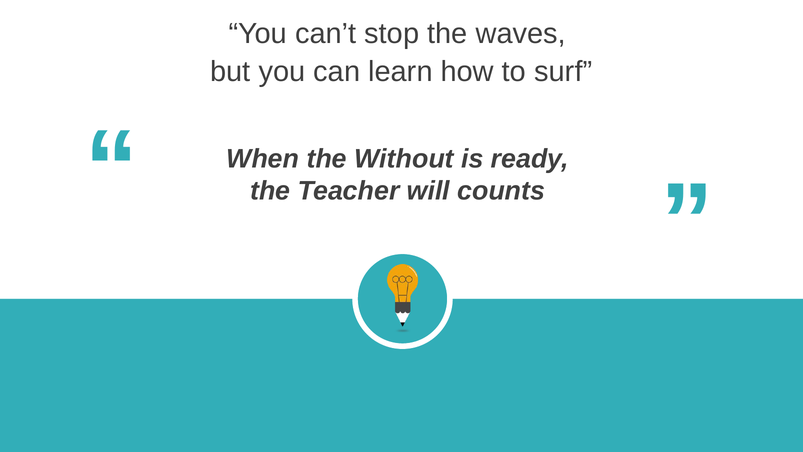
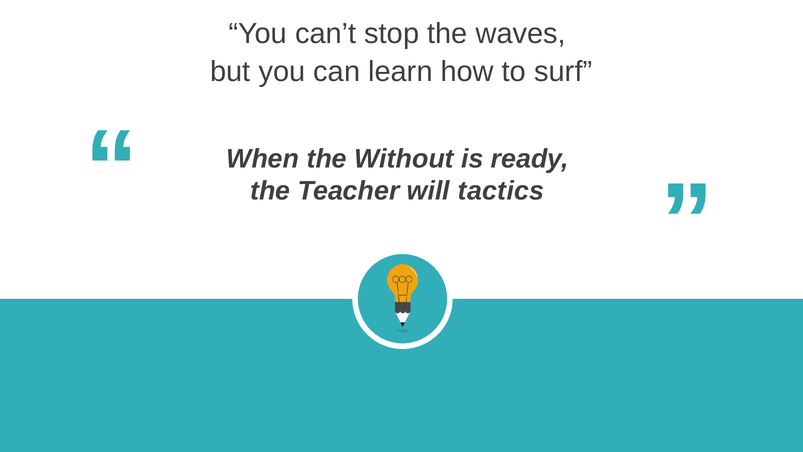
counts: counts -> tactics (501, 191)
